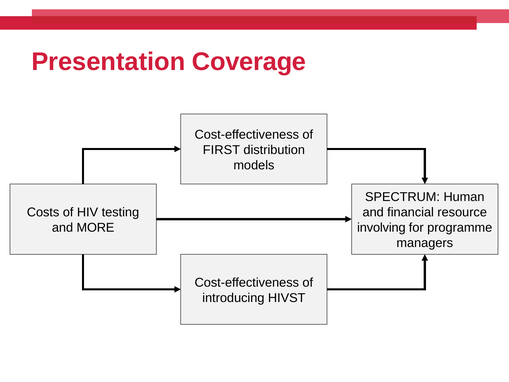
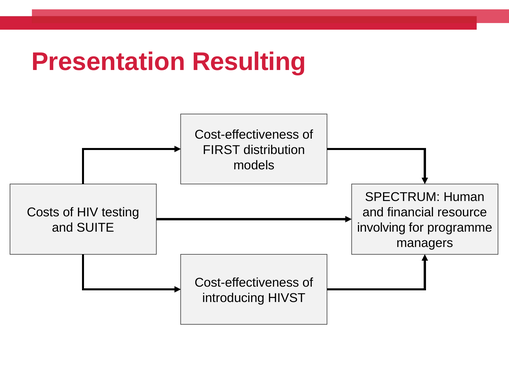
Coverage: Coverage -> Resulting (249, 62)
MORE: MORE -> SUITE (95, 228)
